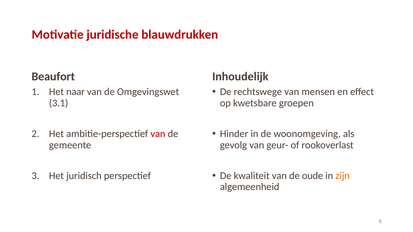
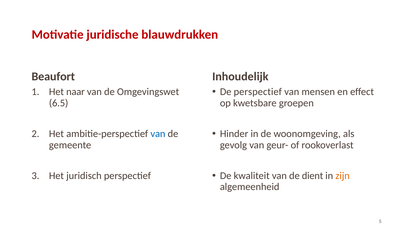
De rechtswege: rechtswege -> perspectief (258, 92)
3.1: 3.1 -> 6.5 (59, 103)
van colour: red -> blue (158, 134)
oude: oude -> dient (313, 176)
